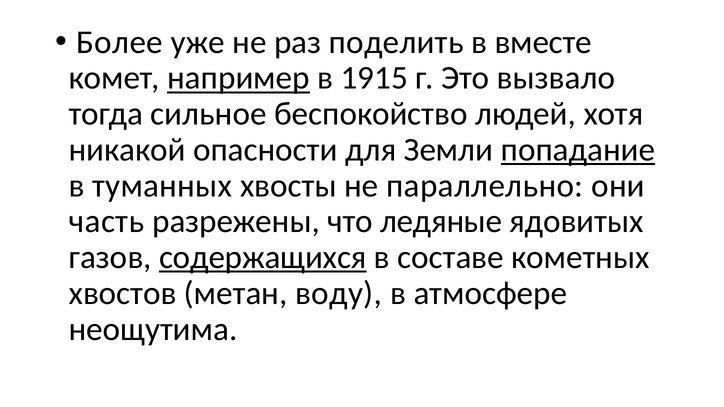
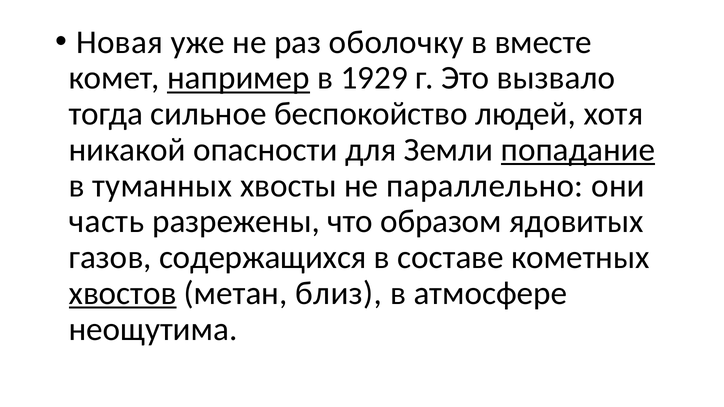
Более: Более -> Новая (120, 42)
поделить: поделить -> оболочку (396, 42)
1915: 1915 -> 1929 (374, 78)
ледяные: ледяные -> образом (441, 222)
содержащихся underline: present -> none (263, 258)
хвостов underline: none -> present (123, 293)
воду: воду -> близ (339, 293)
